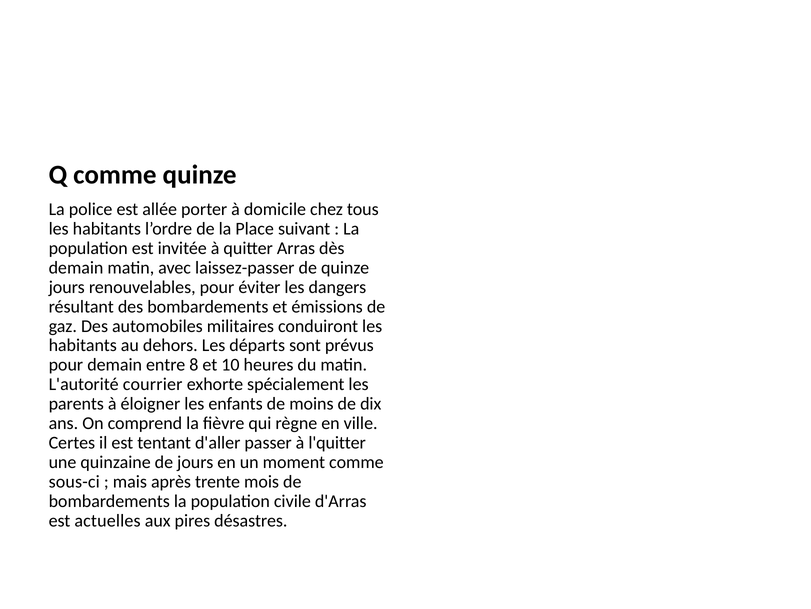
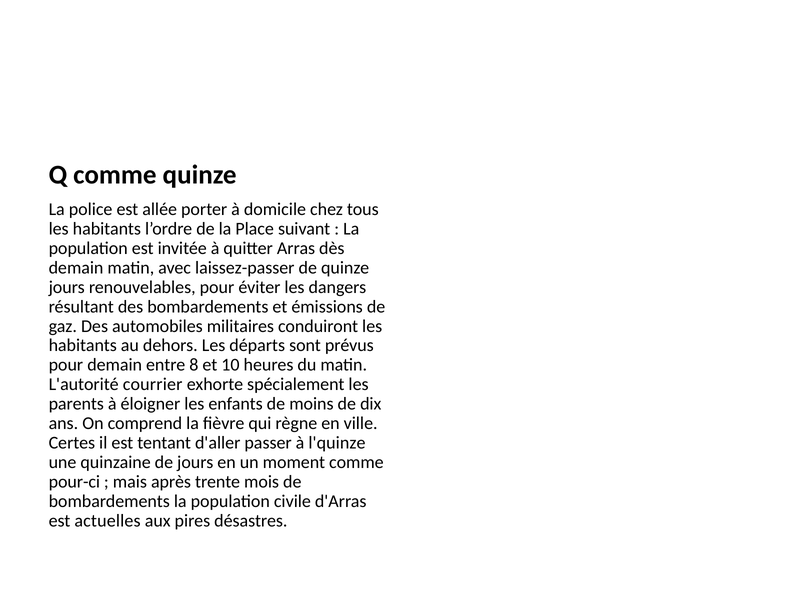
l'quitter: l'quitter -> l'quinze (337, 442)
sous-ci: sous-ci -> pour-ci (74, 481)
